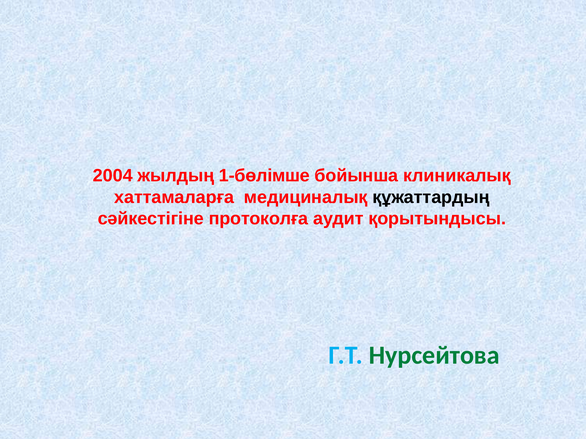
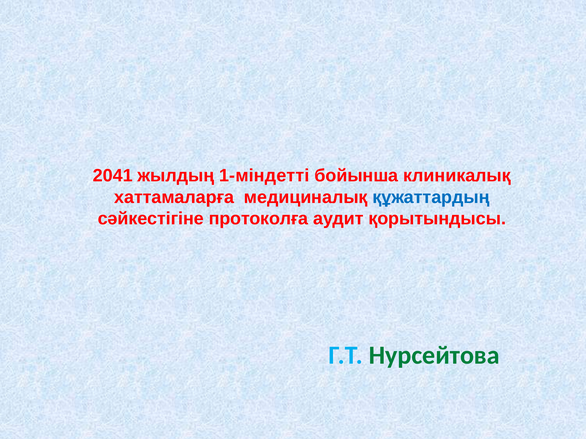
2004: 2004 -> 2041 (113, 176)
1-бөлімше: 1-бөлімше -> 1-міндетті (264, 176)
құжаттардың colour: black -> blue (431, 197)
